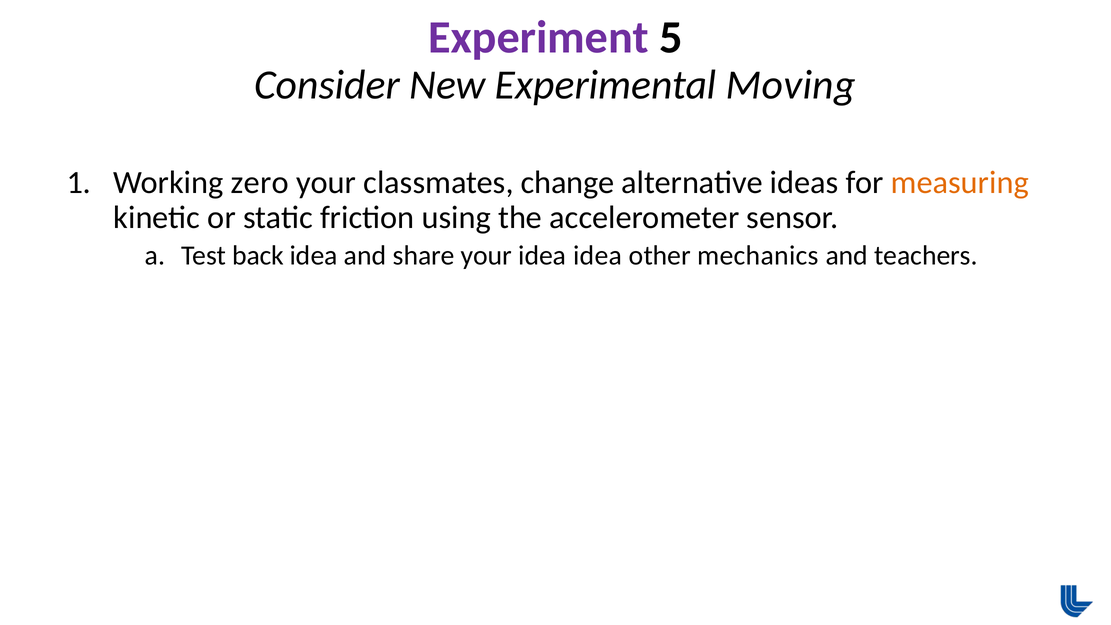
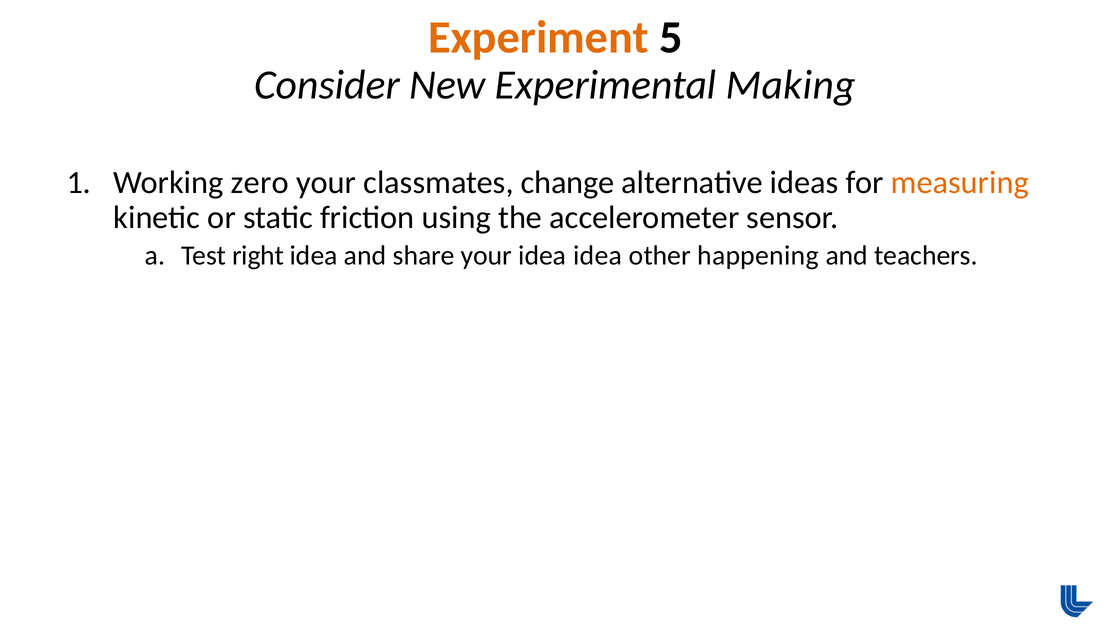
Experiment colour: purple -> orange (539, 37)
Moving: Moving -> Making (791, 85)
back: back -> right (258, 256)
mechanics: mechanics -> happening (758, 256)
